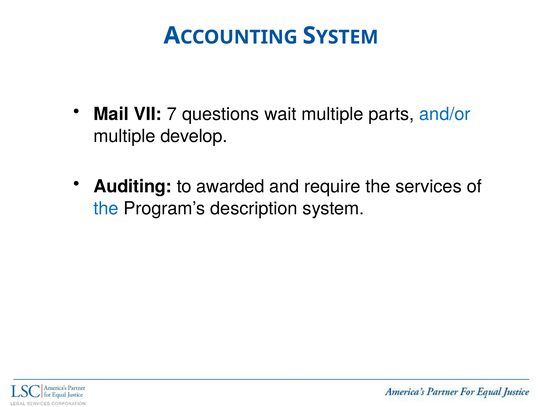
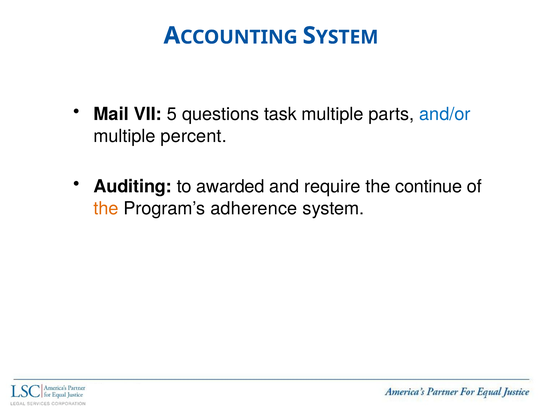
7: 7 -> 5 (172, 114)
wait: wait -> task (280, 114)
develop: develop -> percent (194, 136)
services: services -> continue (429, 186)
the colour: blue -> orange (106, 208)
description: description -> adherence (254, 208)
